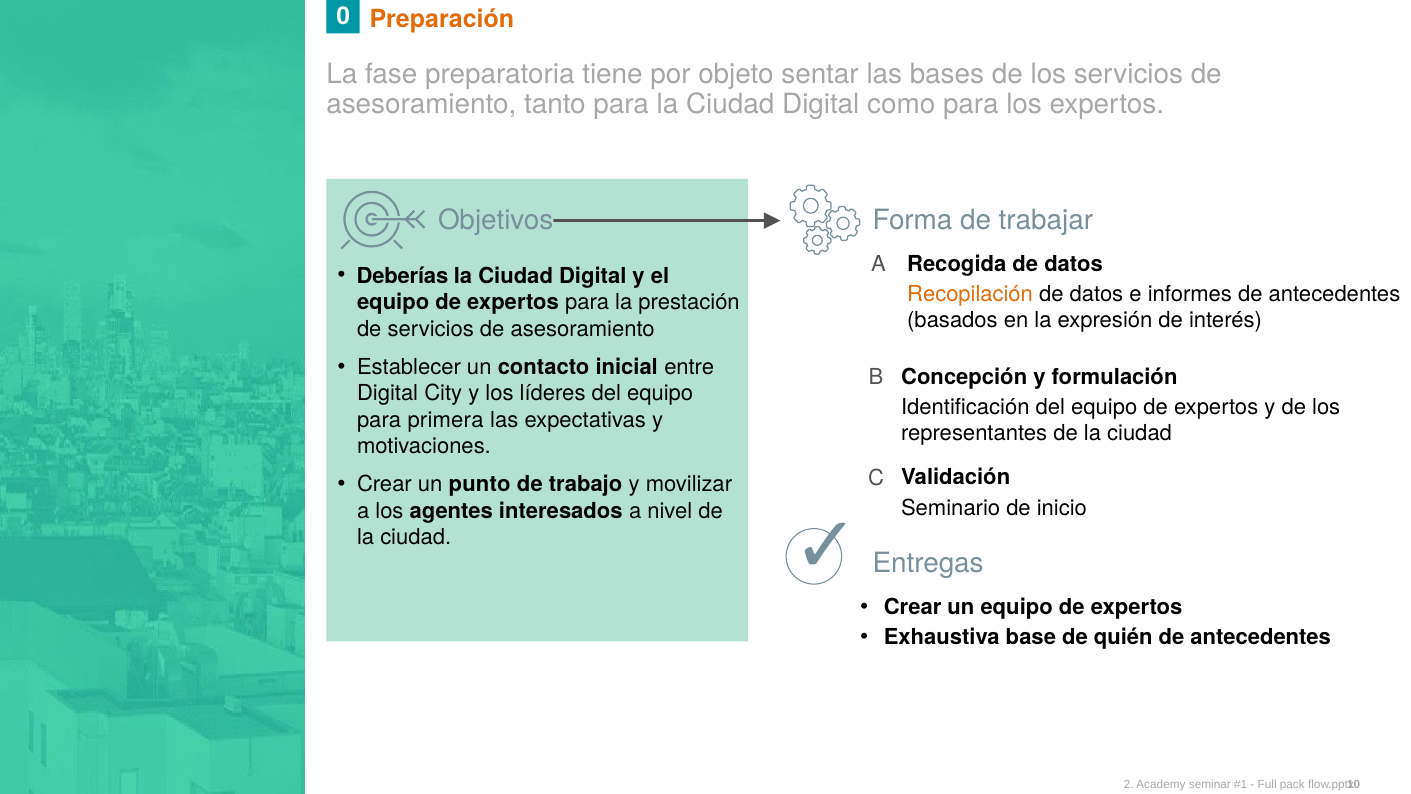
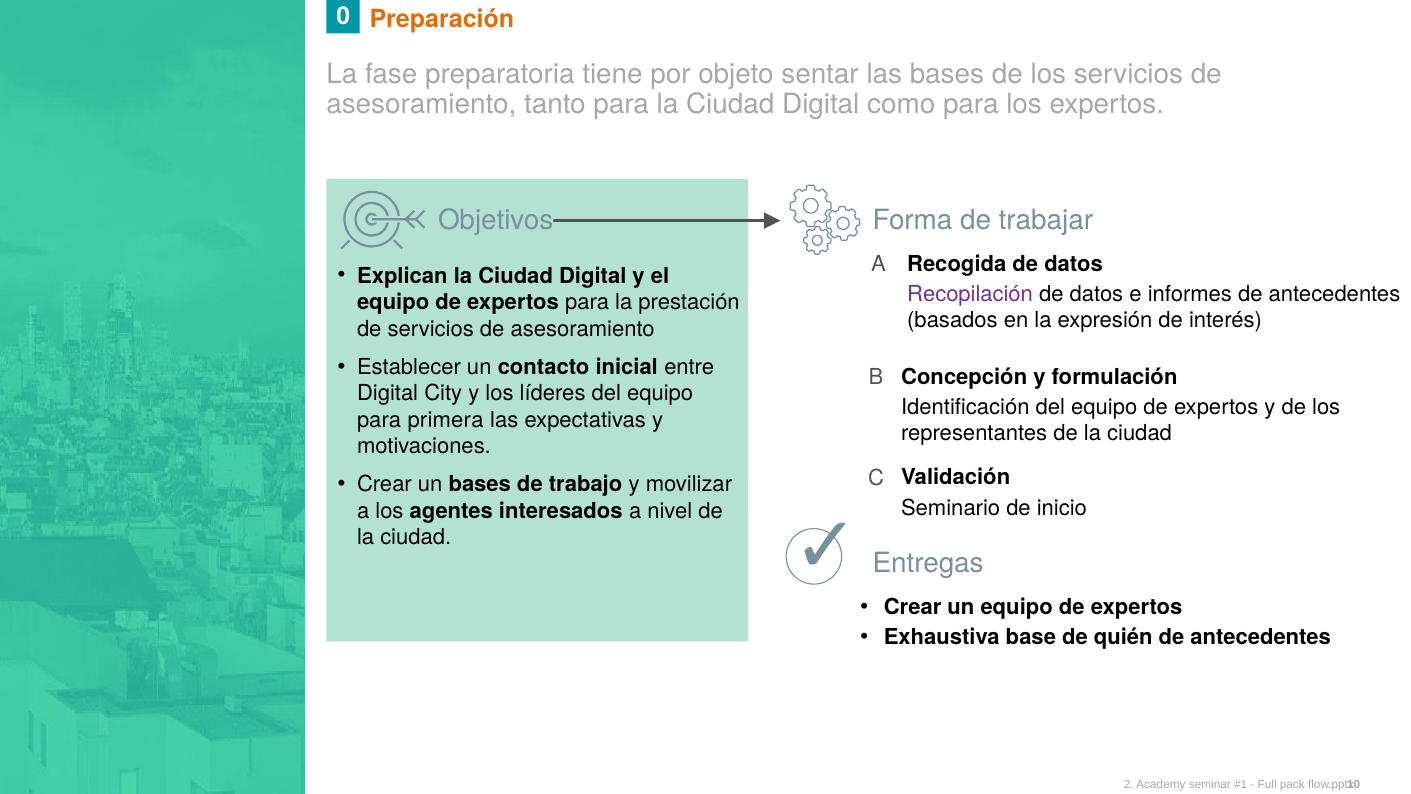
Deberías: Deberías -> Explican (402, 276)
Recopilación colour: orange -> purple (970, 294)
un punto: punto -> bases (480, 484)
